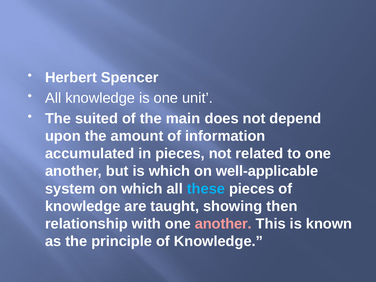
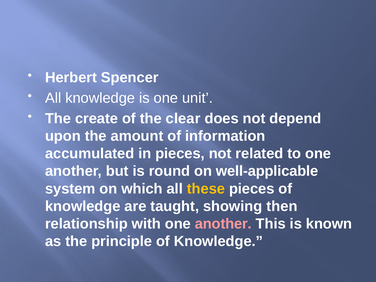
suited: suited -> create (97, 118)
main: main -> clear (183, 118)
is which: which -> round (169, 171)
these colour: light blue -> yellow (206, 189)
